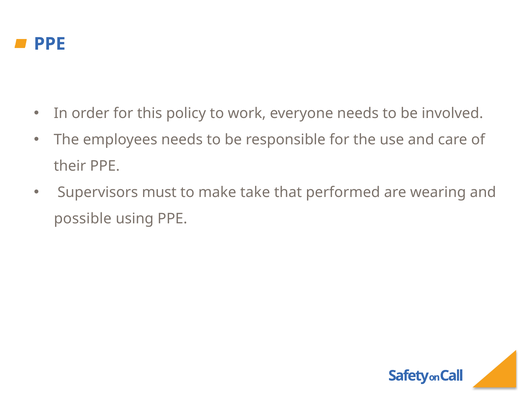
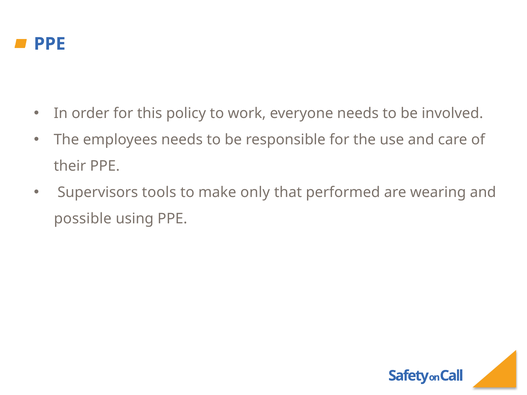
must: must -> tools (159, 193)
take: take -> only (255, 193)
